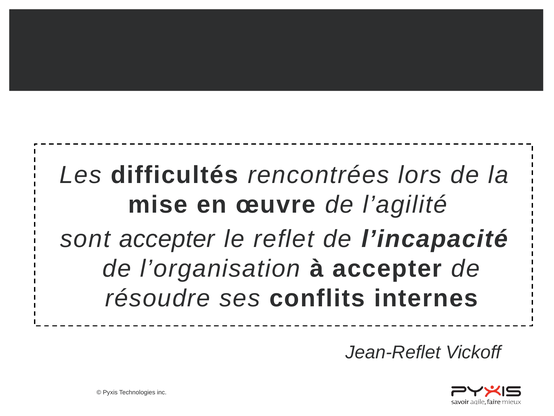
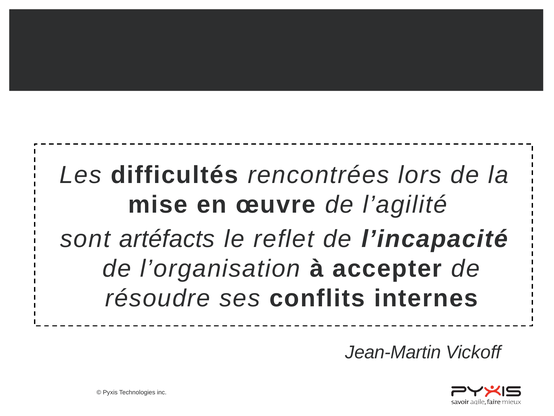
sont accepter: accepter -> artéfacts (167, 239)
Jean-Reflet: Jean-Reflet -> Jean-Martin (393, 352)
